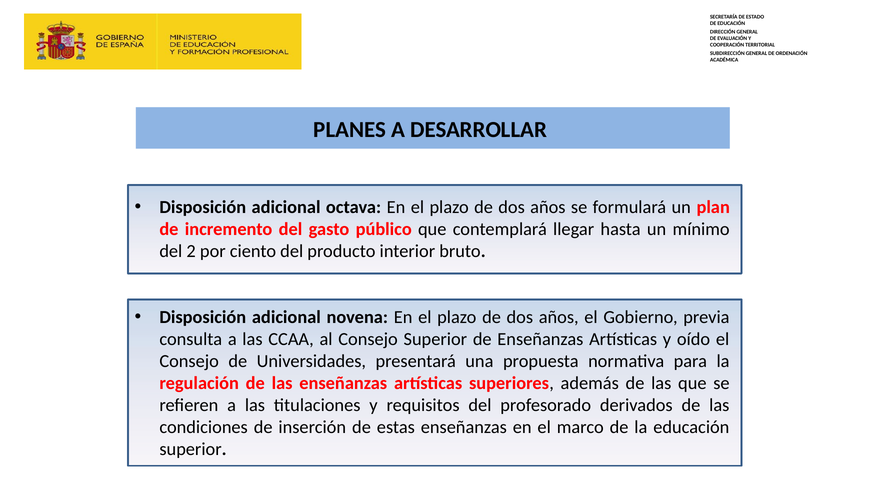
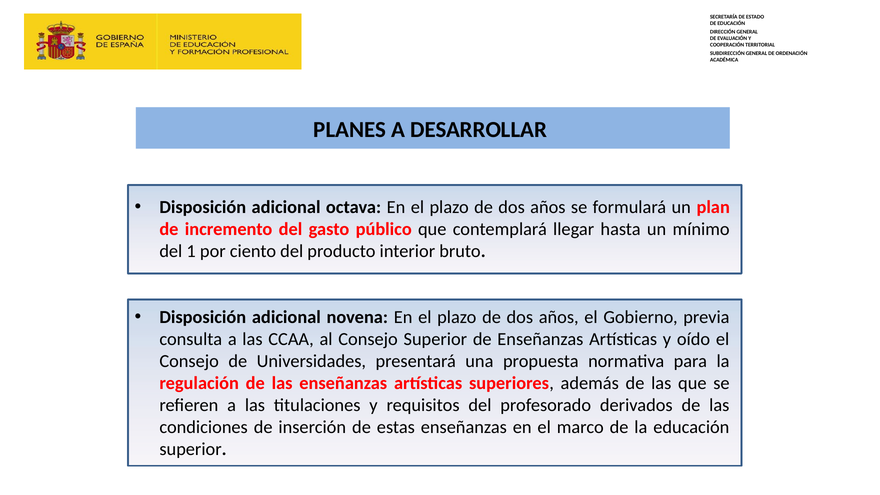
2: 2 -> 1 (191, 251)
